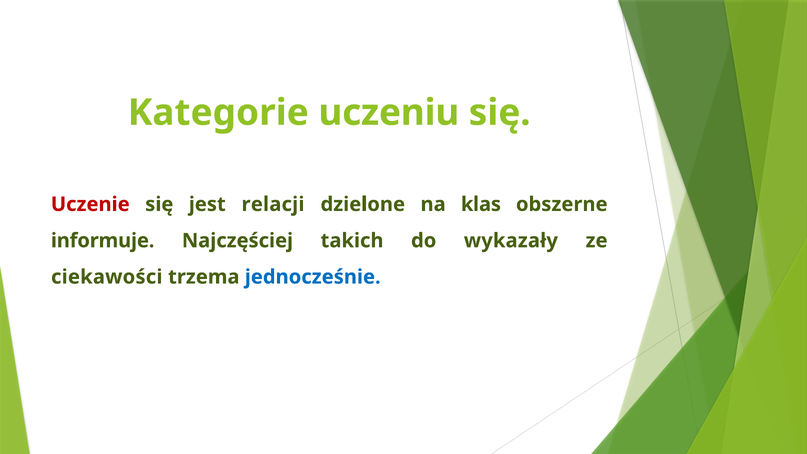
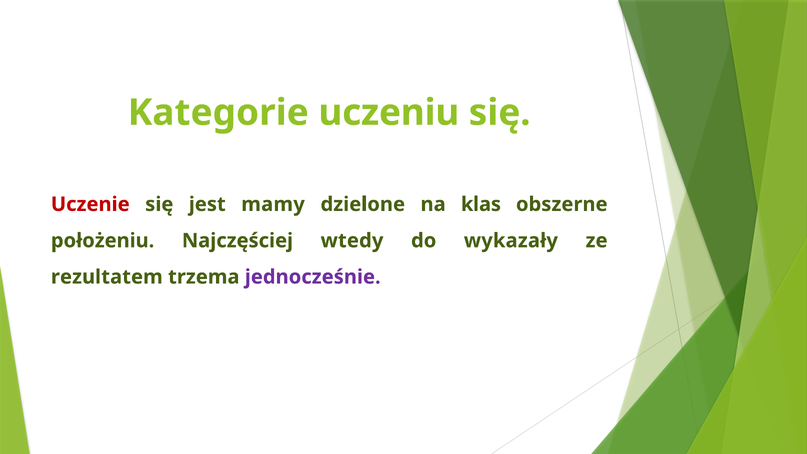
relacji: relacji -> mamy (273, 204)
informuje: informuje -> położeniu (103, 241)
takich: takich -> wtedy (352, 241)
ciekawości: ciekawości -> rezultatem (107, 277)
jednocześnie colour: blue -> purple (313, 277)
